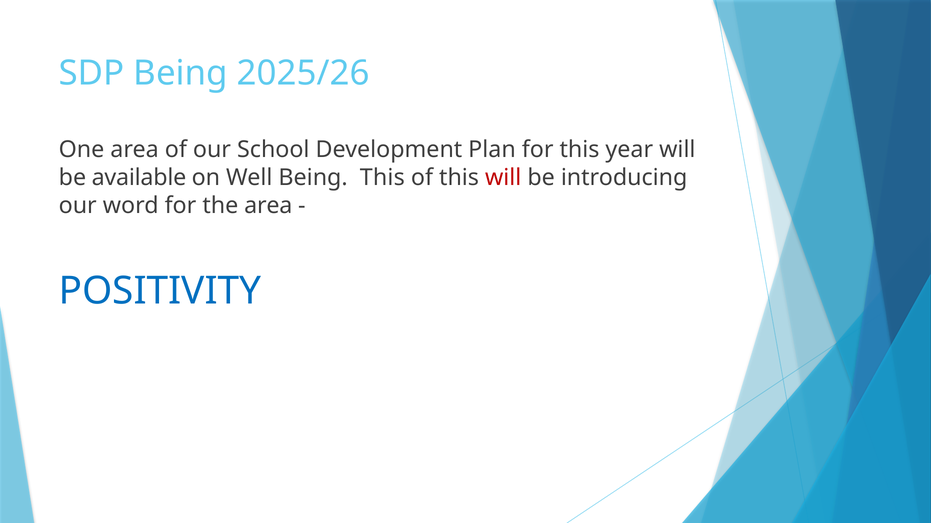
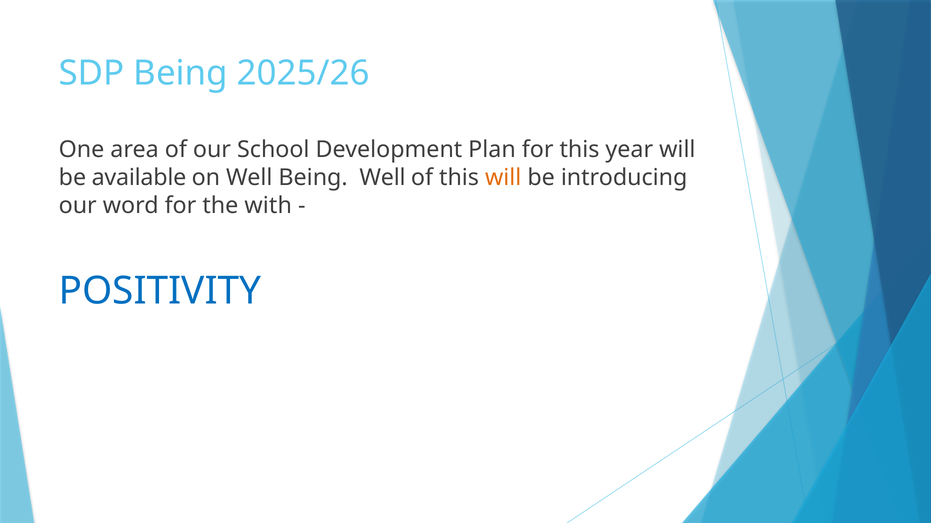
Being This: This -> Well (382, 178)
will colour: red -> orange (503, 178)
the area: area -> with (268, 206)
